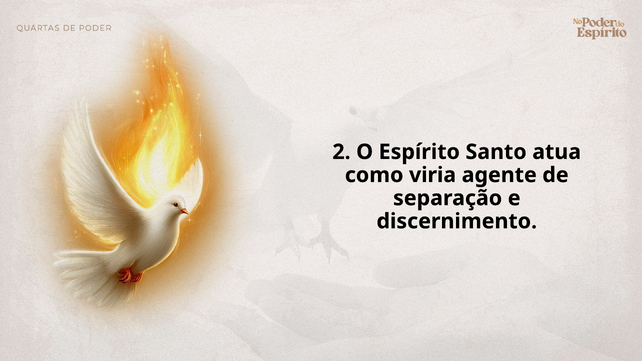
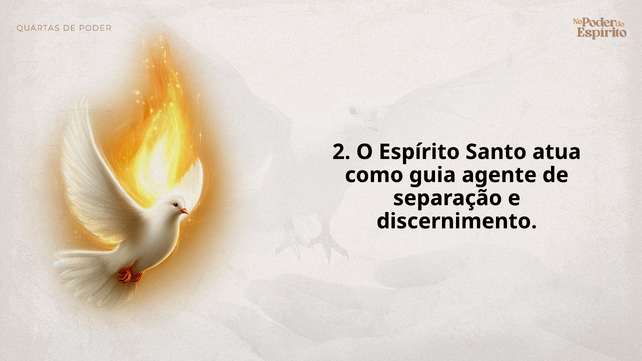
viria: viria -> guia (433, 175)
